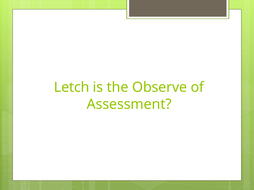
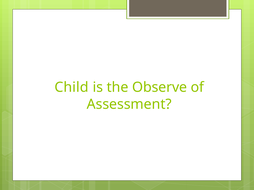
Letch: Letch -> Child (72, 88)
